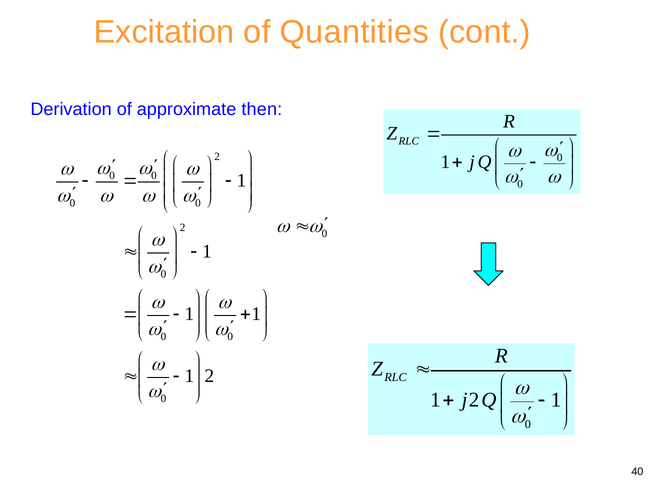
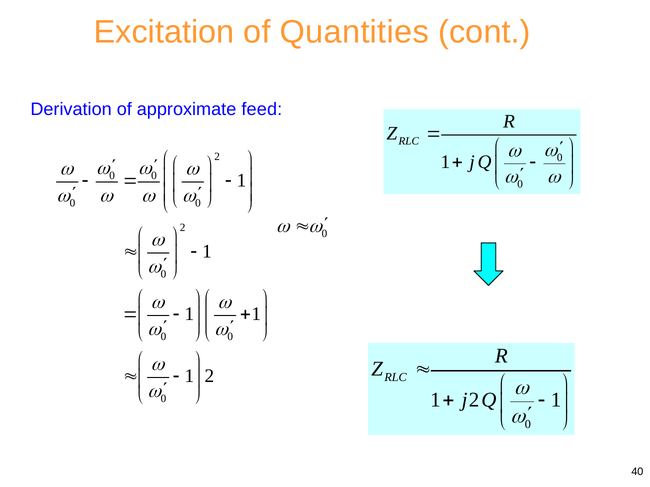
then: then -> feed (262, 109)
